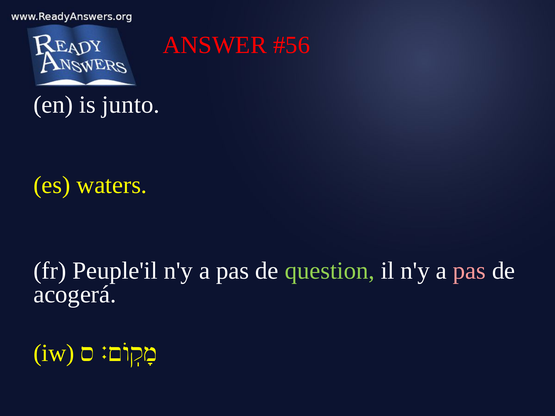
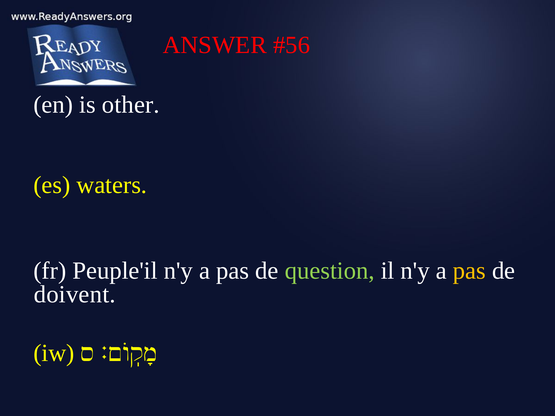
junto: junto -> other (131, 105)
pas colour: pink -> yellow (469, 271)
acogerá: acogerá -> doivent (75, 294)
